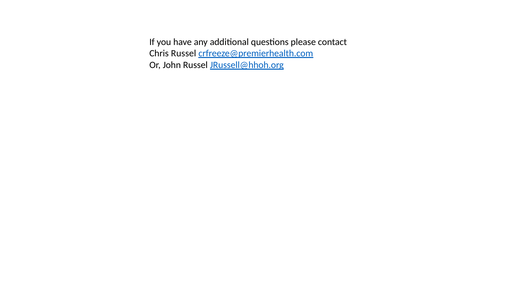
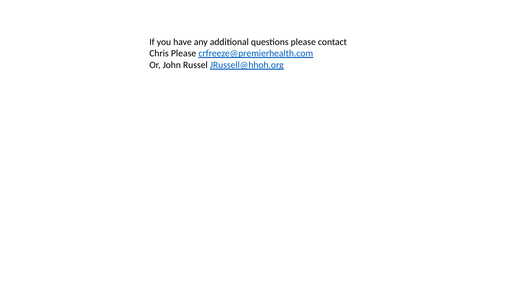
Chris Russel: Russel -> Please (184, 53)
